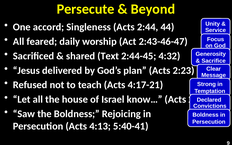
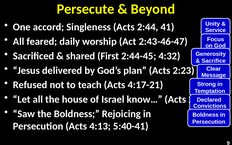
44: 44 -> 41 (167, 27)
Text: Text -> First (108, 56)
